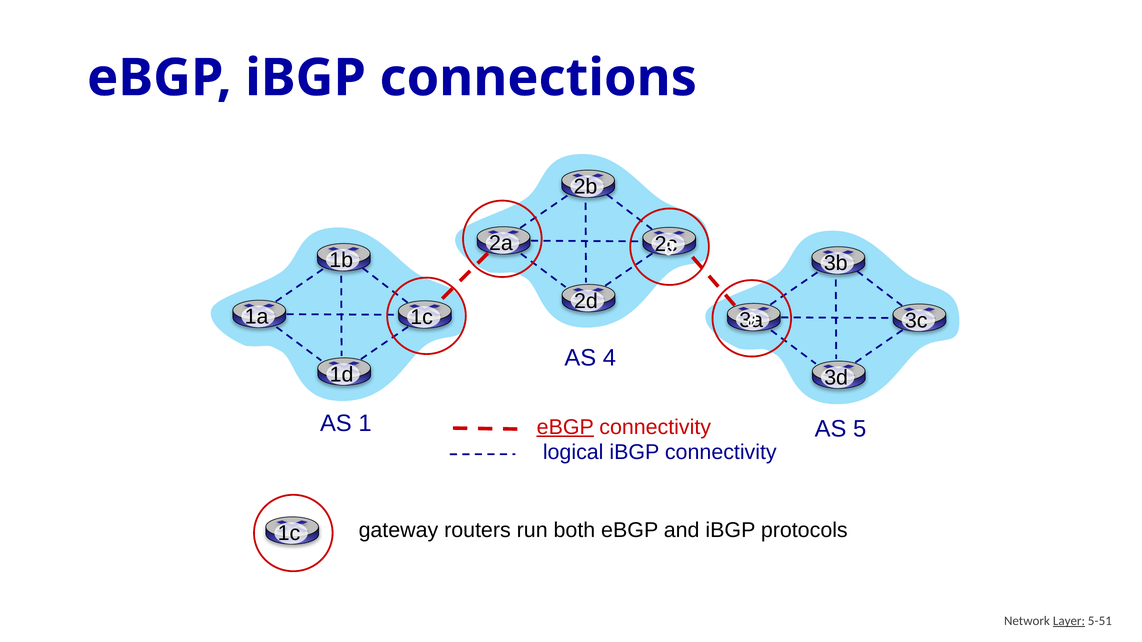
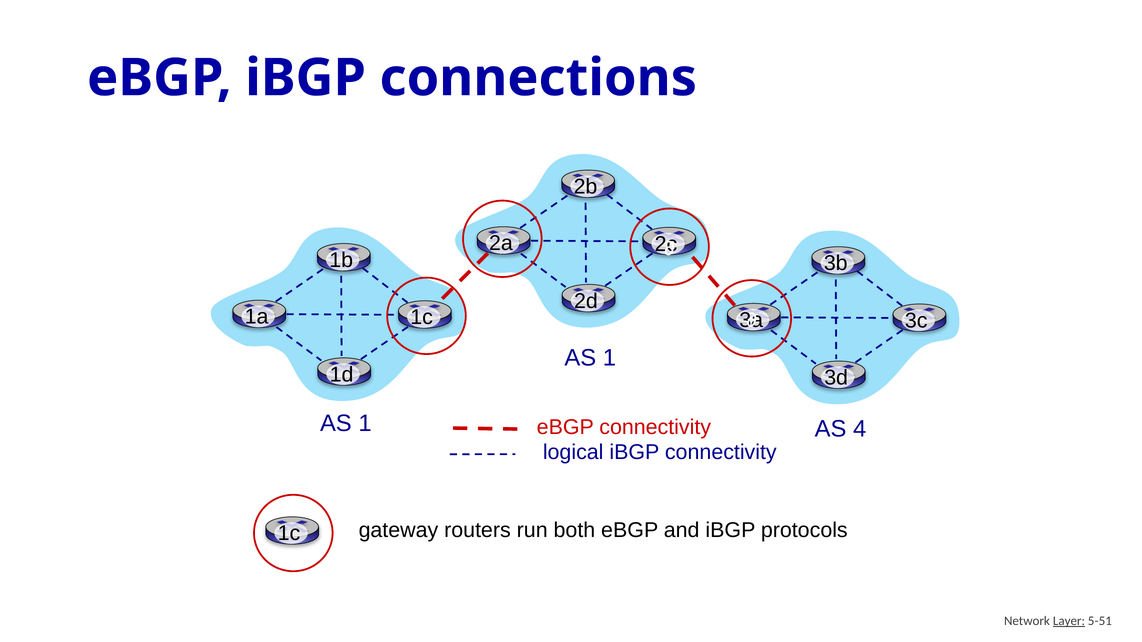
4: 4 -> 1 (609, 358)
eBGP underline: present -> none (565, 427)
5: 5 -> 4 (860, 429)
